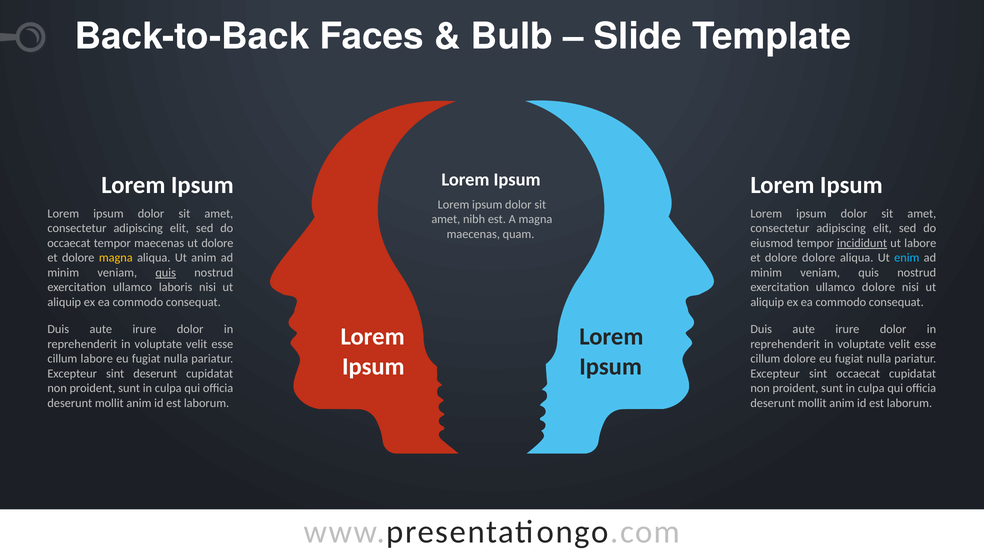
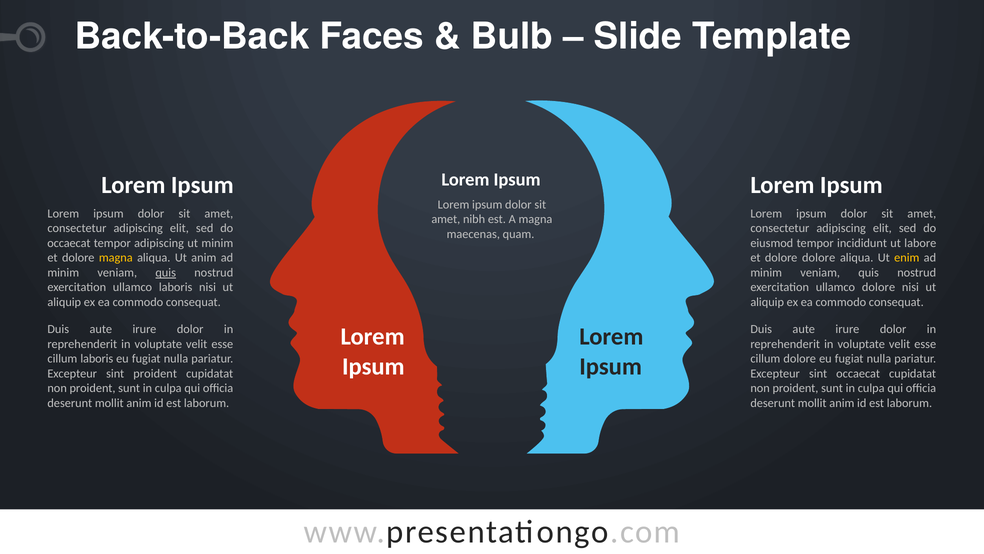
tempor maecenas: maecenas -> adipiscing (159, 243)
ut dolore: dolore -> minim (217, 243)
incididunt underline: present -> none (862, 243)
enim colour: light blue -> yellow (907, 258)
cillum labore: labore -> laboris (97, 358)
sint deserunt: deserunt -> proident (155, 373)
